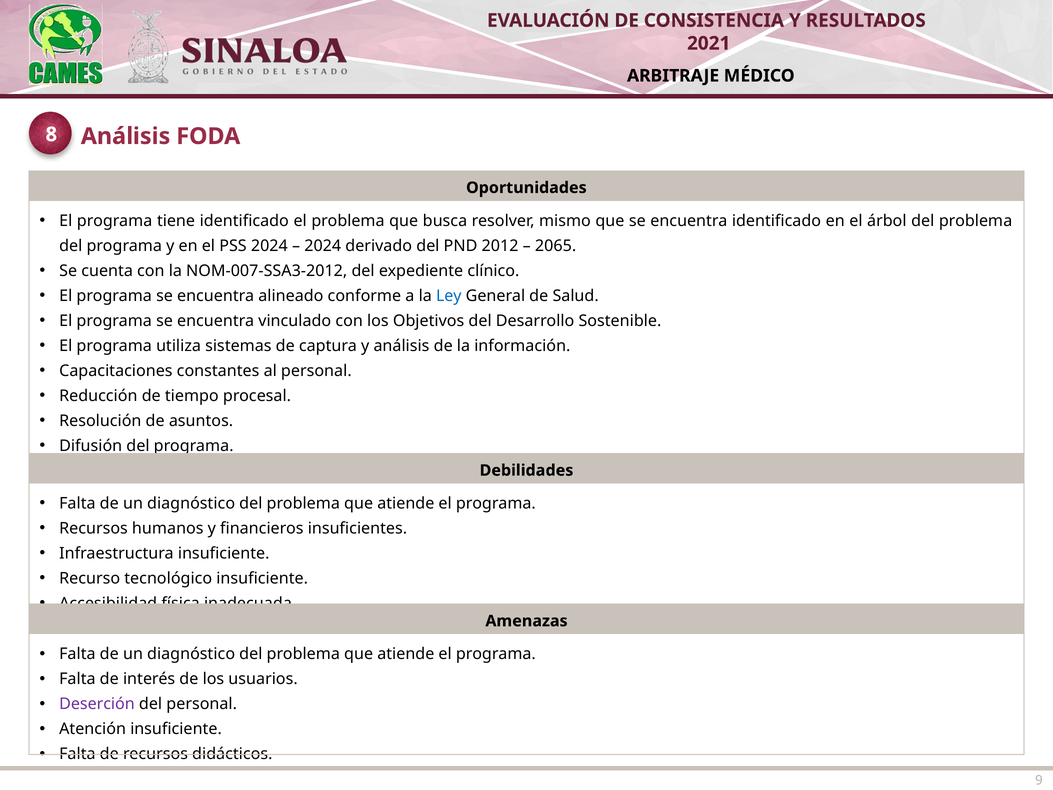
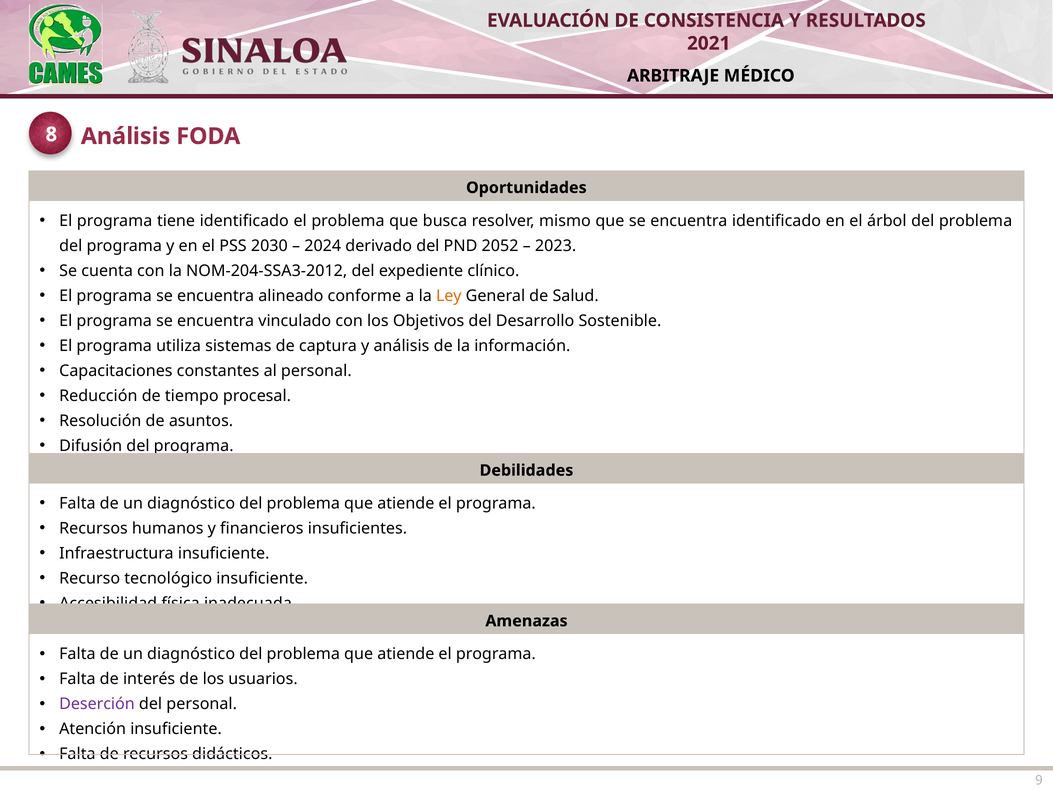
PSS 2024: 2024 -> 2030 (269, 246)
2012: 2012 -> 2052 (500, 246)
2065: 2065 -> 2023 (556, 246)
NOM-007-SSA3-2012: NOM-007-SSA3-2012 -> NOM-204-SSA3-2012 (267, 271)
Ley colour: blue -> orange (449, 296)
